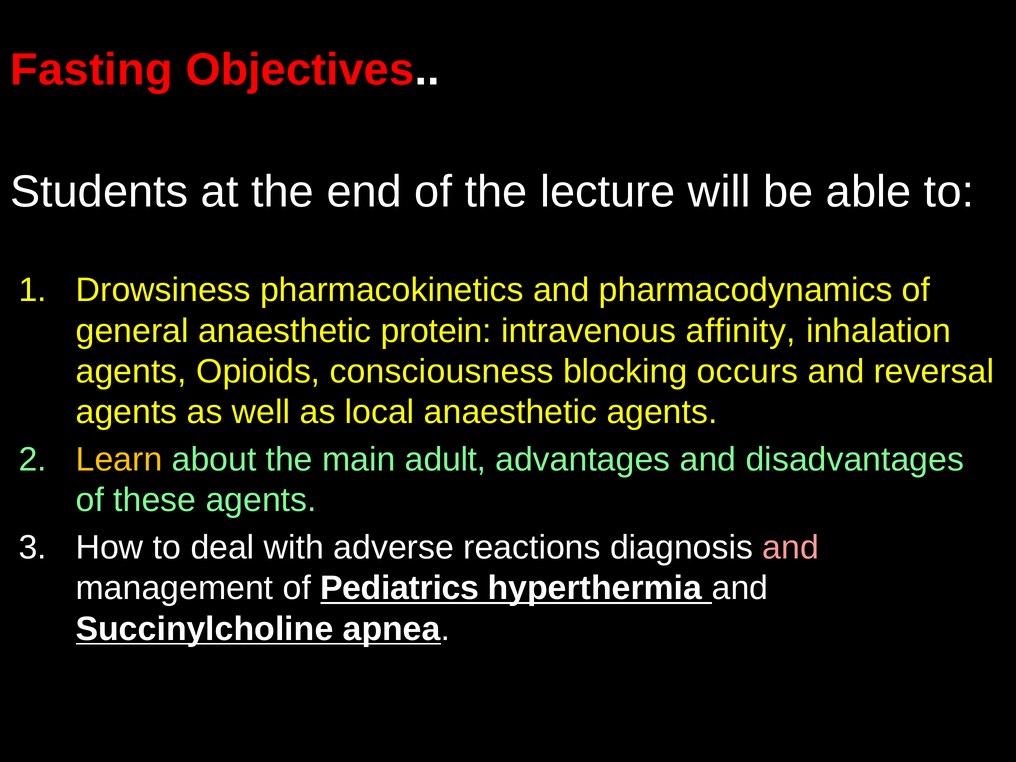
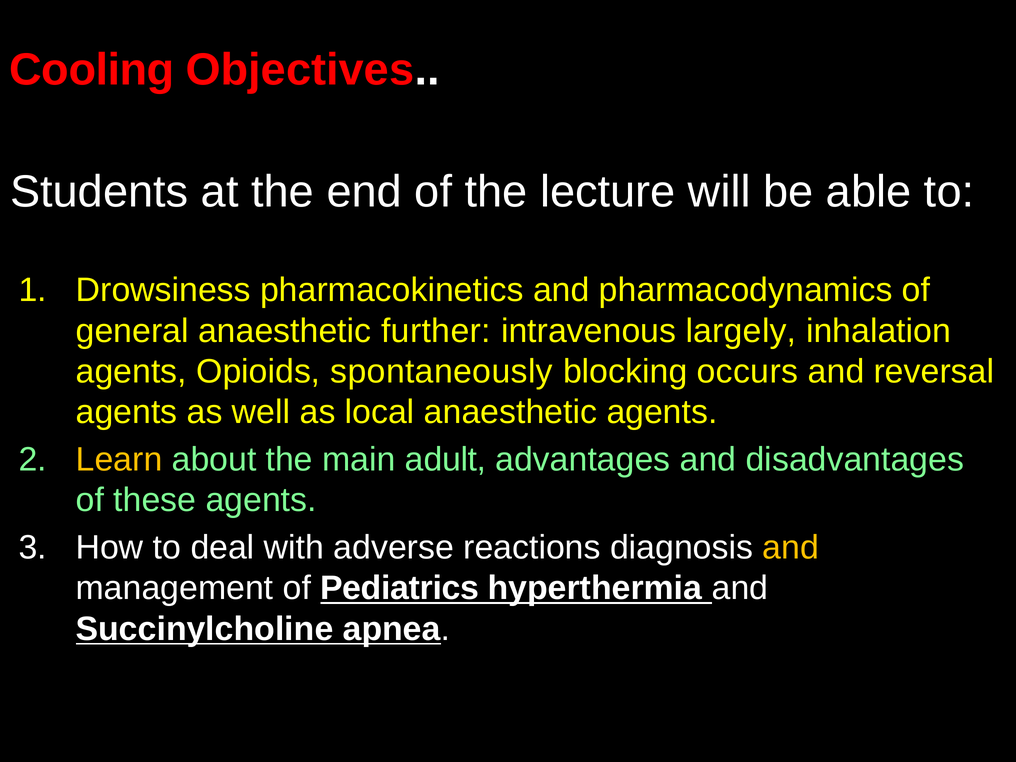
Fasting: Fasting -> Cooling (92, 70)
protein: protein -> further (436, 331)
affinity: affinity -> largely (741, 331)
consciousness: consciousness -> spontaneously (442, 372)
and colour: pink -> yellow (791, 548)
